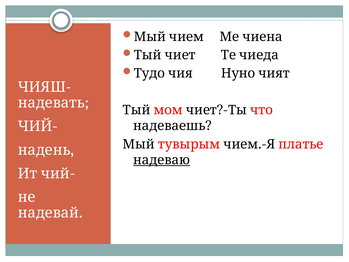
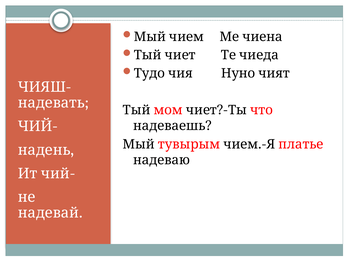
надеваю underline: present -> none (162, 160)
